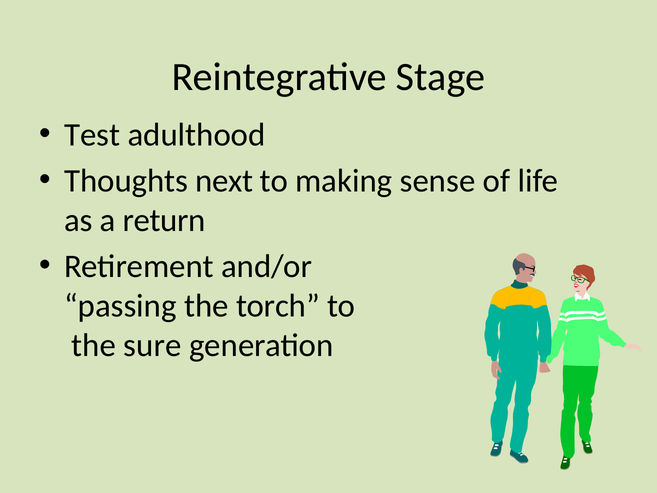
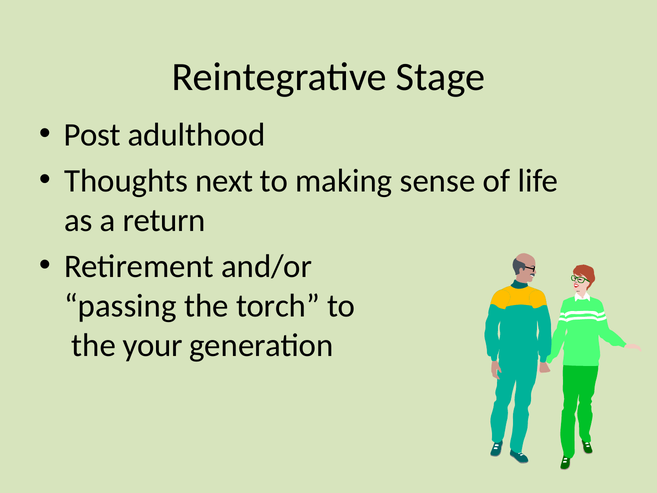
Test: Test -> Post (92, 135)
sure: sure -> your (153, 345)
